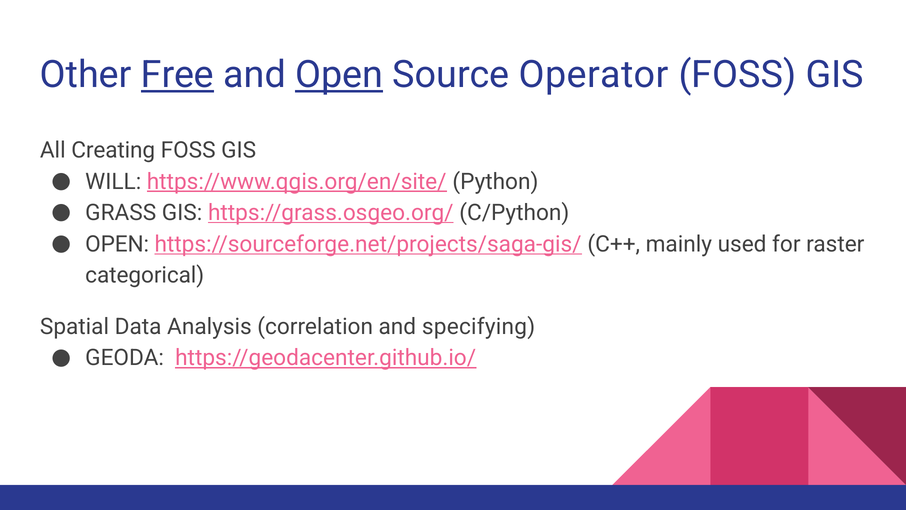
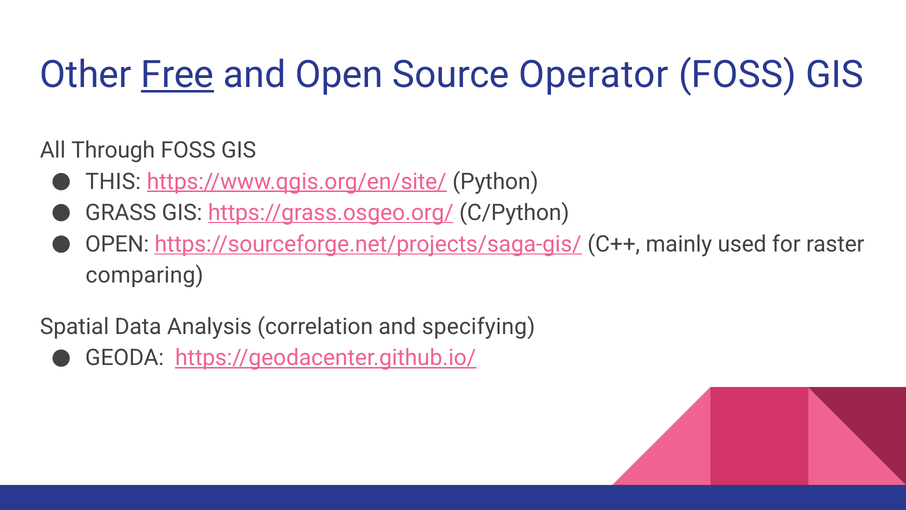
Open underline: present -> none (339, 75)
Creating: Creating -> Through (113, 150)
WILL: WILL -> THIS (113, 181)
categorical: categorical -> comparing (145, 275)
